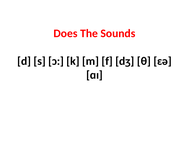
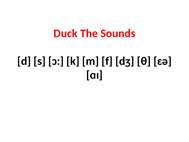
Does: Does -> Duck (66, 33)
